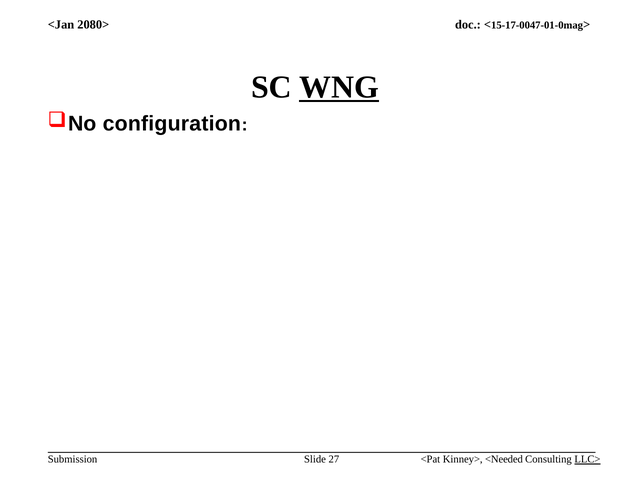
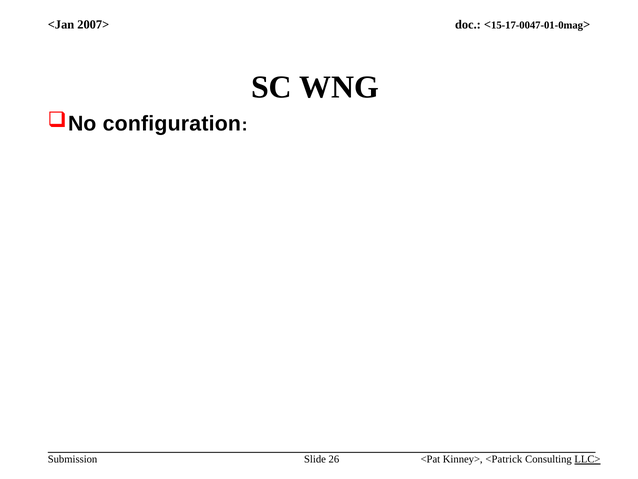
2080>: 2080> -> 2007> (93, 24)
WNG underline: present -> none (339, 87)
27: 27 -> 26 (334, 459)
<Needed: <Needed -> <Patrick (504, 459)
